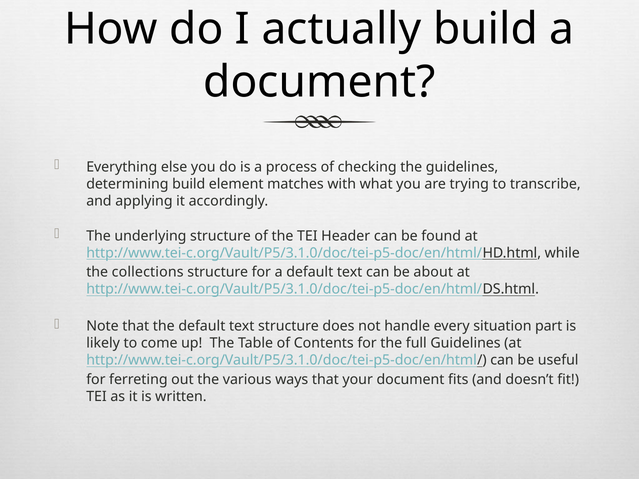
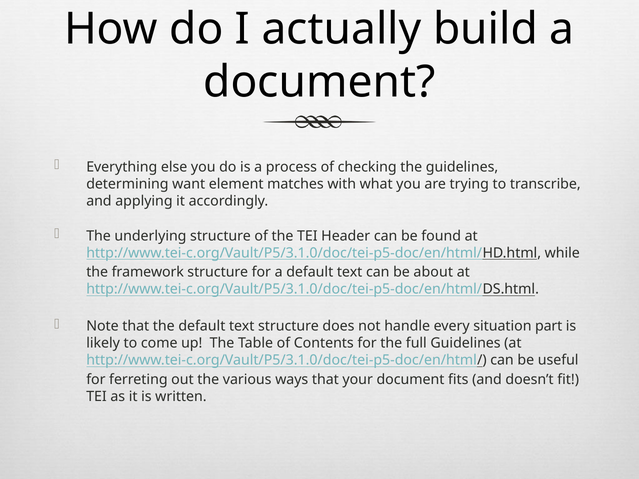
determining build: build -> want (189, 184)
collections: collections -> framework (148, 272)
